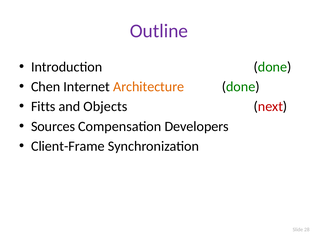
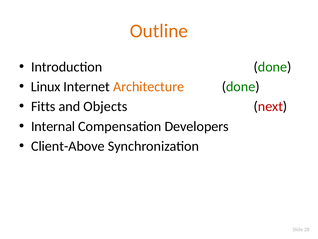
Outline colour: purple -> orange (159, 31)
Chen: Chen -> Linux (46, 87)
Sources: Sources -> Internal (53, 126)
Client-Frame: Client-Frame -> Client-Above (68, 146)
